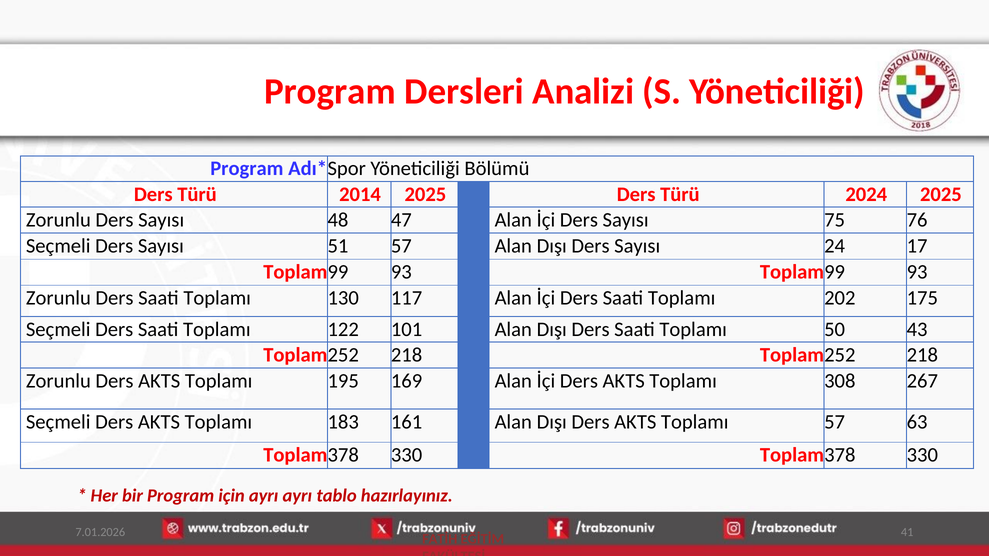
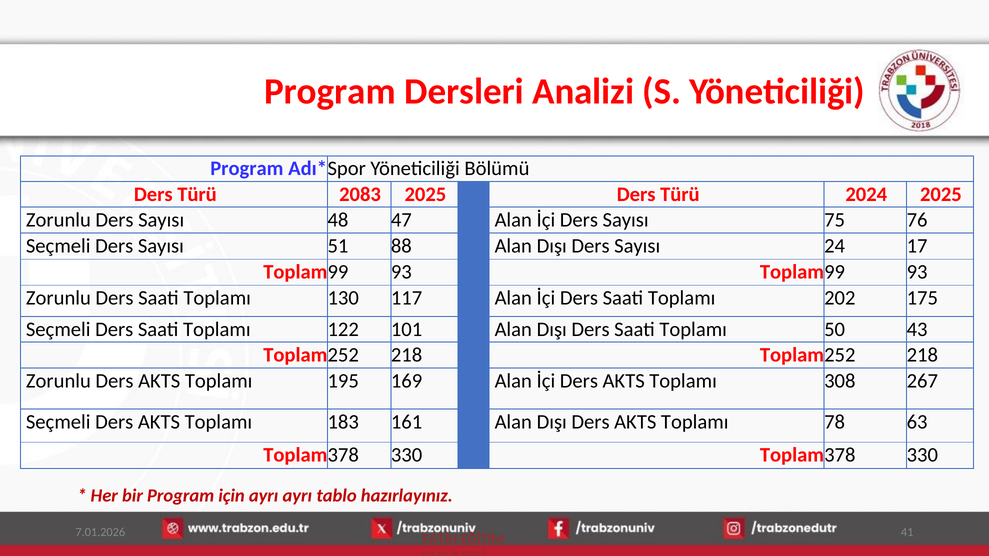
2014: 2014 -> 2083 (360, 194)
51 57: 57 -> 88 (401, 246)
Toplamı 57: 57 -> 78 (835, 422)
